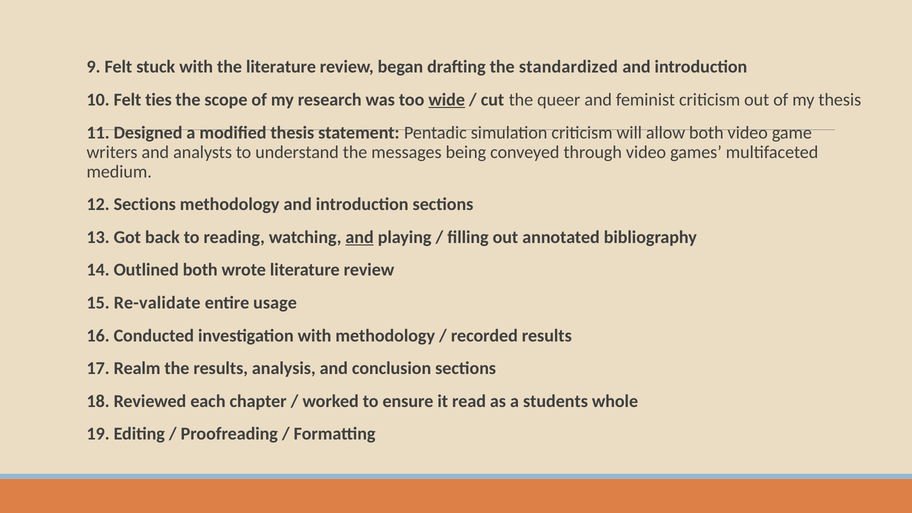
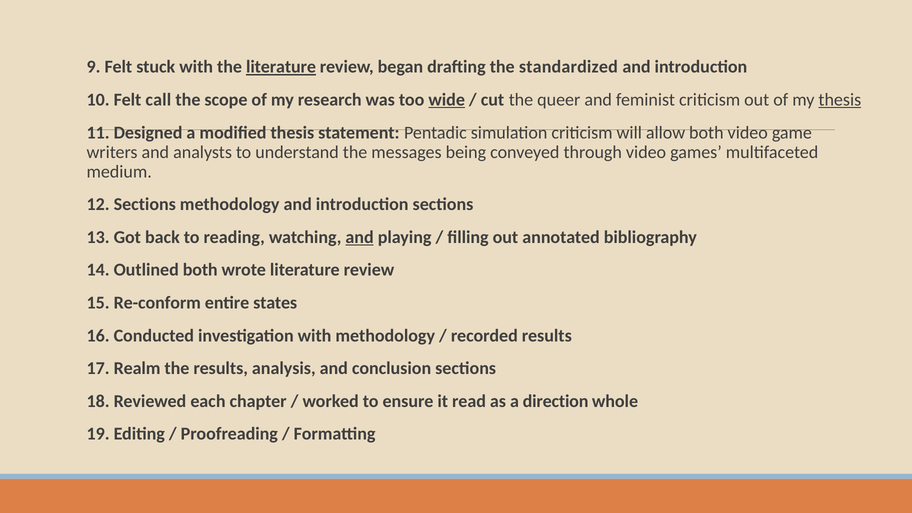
literature underline: none -> present (281, 67)
ties: ties -> call (158, 100)
thesis underline: none -> present (840, 100)
Re-validate: Re-validate -> Re-conform (157, 303)
usage: usage -> states (275, 303)
students: students -> direction (556, 401)
